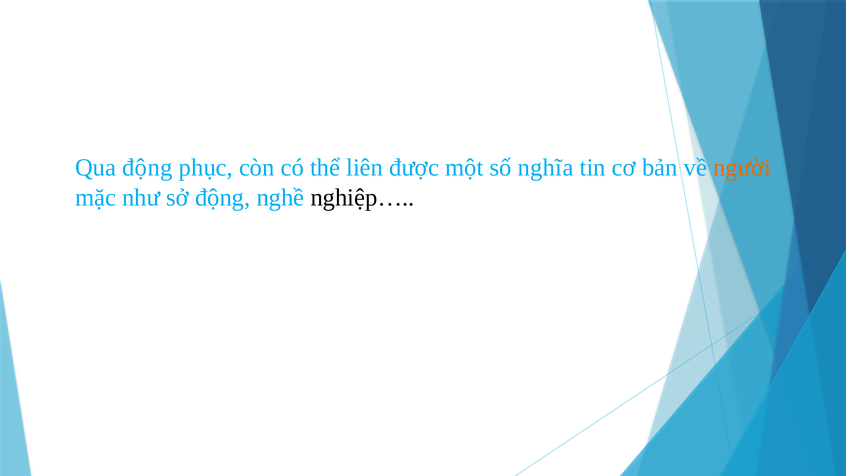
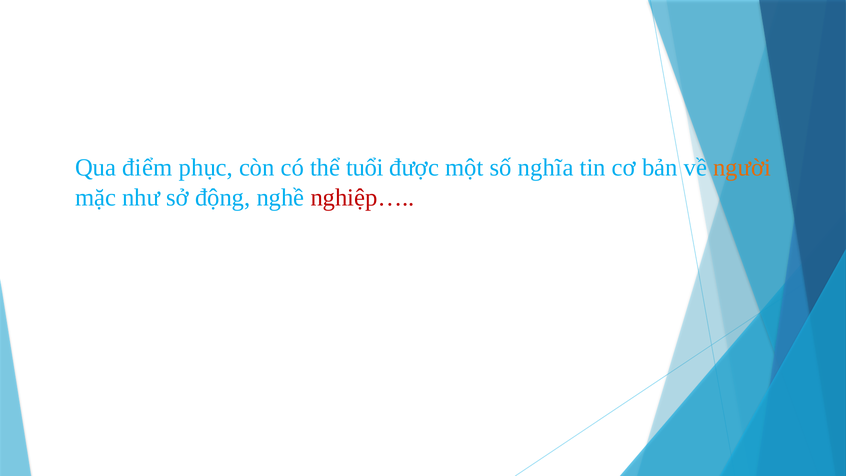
Qua động: động -> điểm (147, 168)
liên: liên -> tuổi (365, 168)
nghiệp… colour: black -> red (363, 197)
